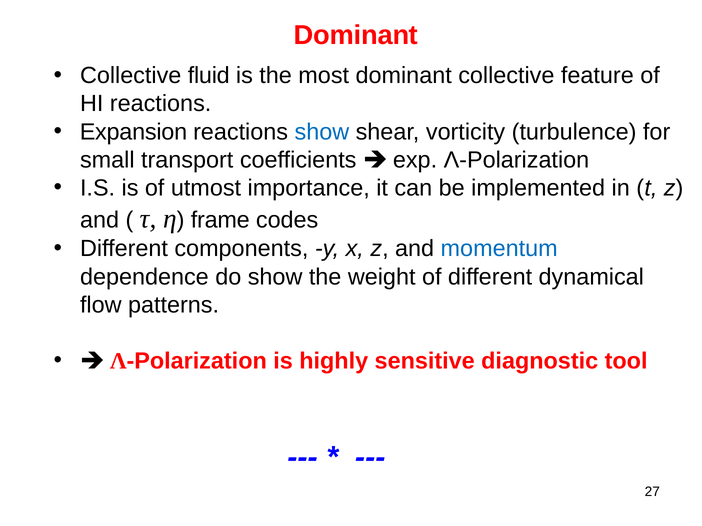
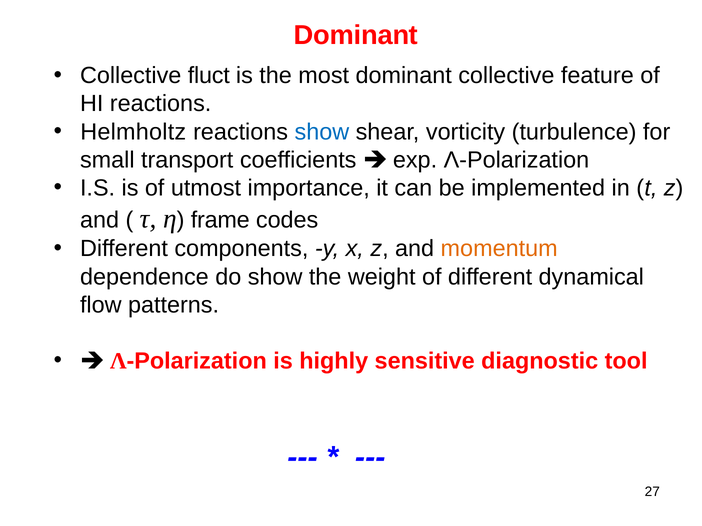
fluid: fluid -> fluct (209, 76)
Expansion: Expansion -> Helmholtz (133, 132)
momentum colour: blue -> orange (499, 249)
